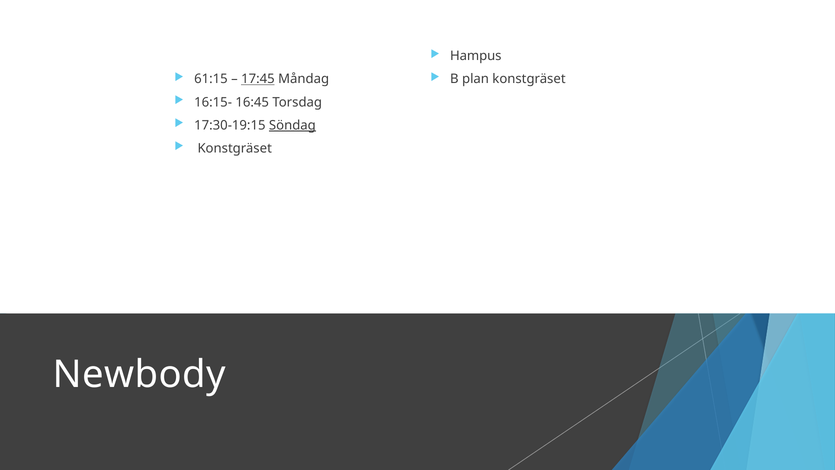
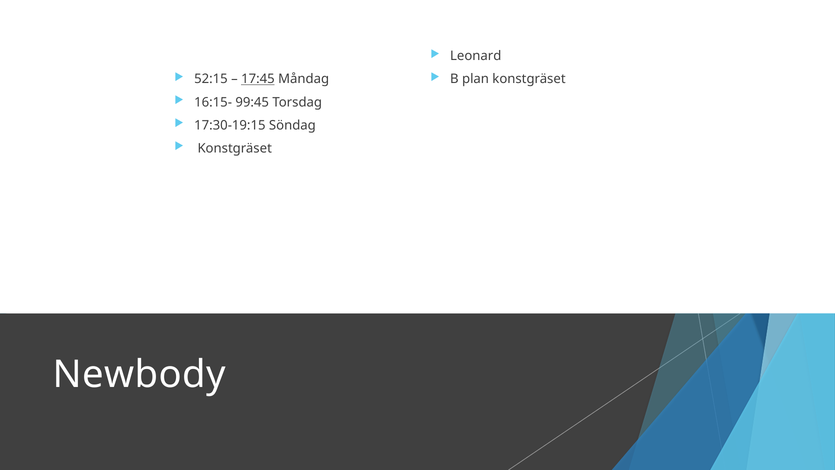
Hampus: Hampus -> Leonard (476, 56)
61:15: 61:15 -> 52:15 (211, 79)
16:45: 16:45 -> 99:45 (252, 102)
Söndag underline: present -> none (292, 125)
